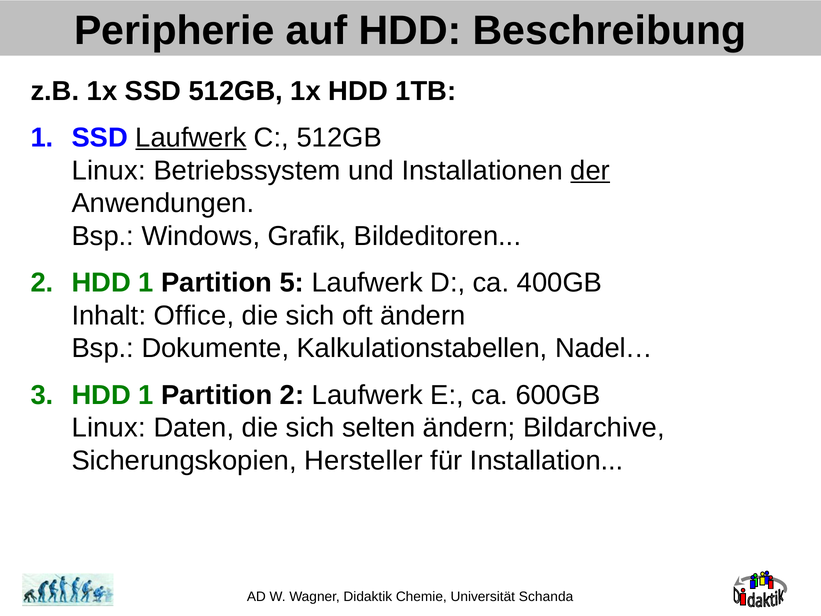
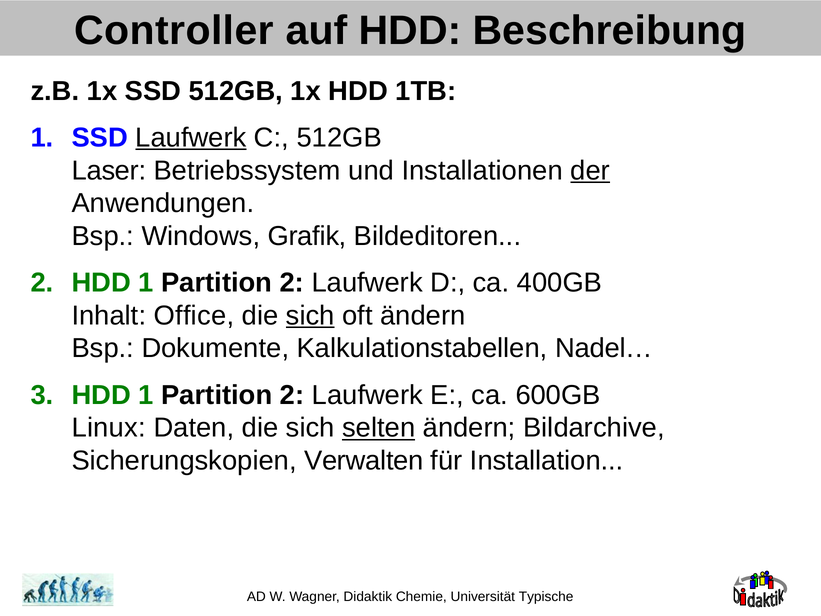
Peripherie: Peripherie -> Controller (174, 31)
Linux: Linux -> Laser (109, 170)
5: 5 -> 2 (292, 283)
sich underline: none -> present (310, 315)
selten underline: none -> present (379, 428)
Hersteller: Hersteller -> Verwalten (364, 460)
Schanda: Schanda -> Typische (546, 596)
